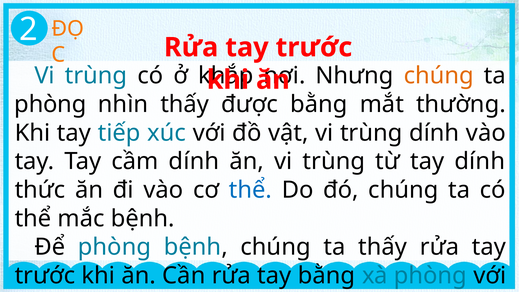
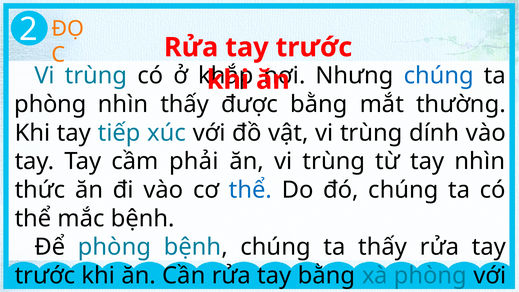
chúng colour: orange -> blue (439, 76)
cầm dính: dính -> phải (194, 161)
tay dính: dính -> nhìn (480, 161)
